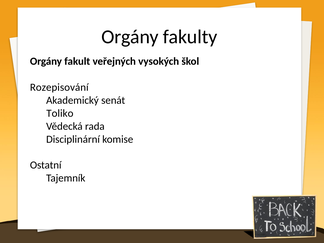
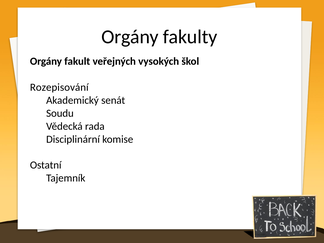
Toliko: Toliko -> Soudu (60, 113)
